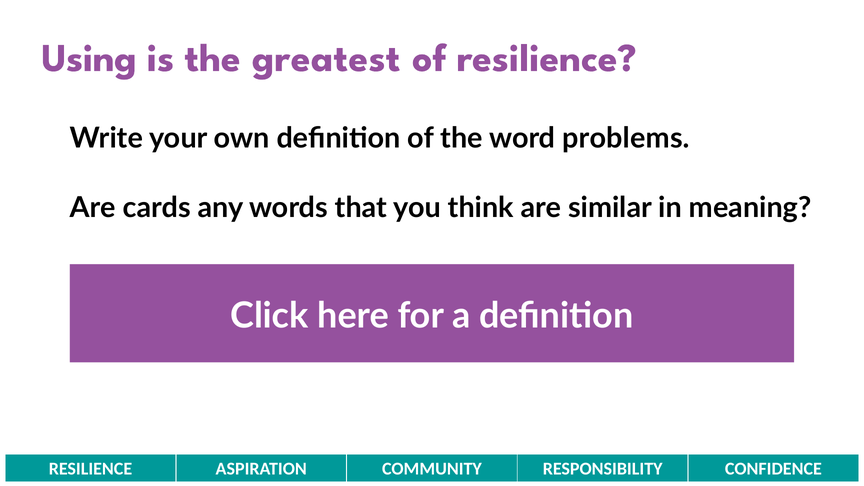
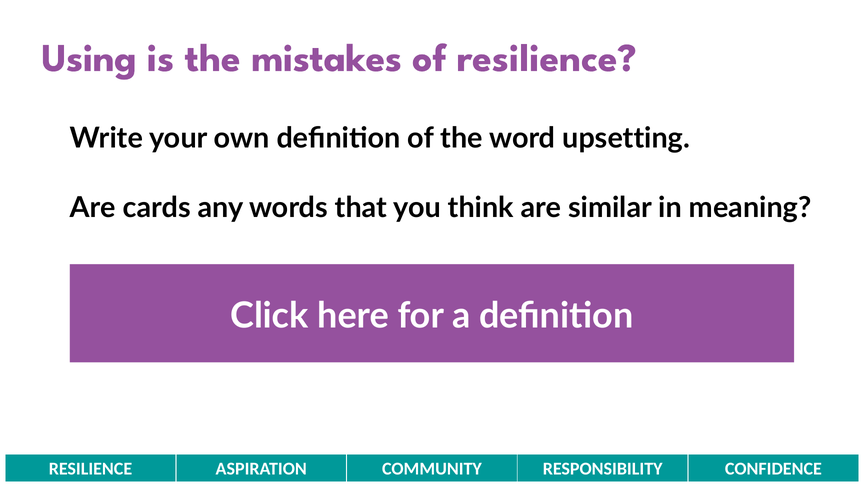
greatest: greatest -> mistakes (326, 58)
problems: problems -> upsetting (626, 138)
